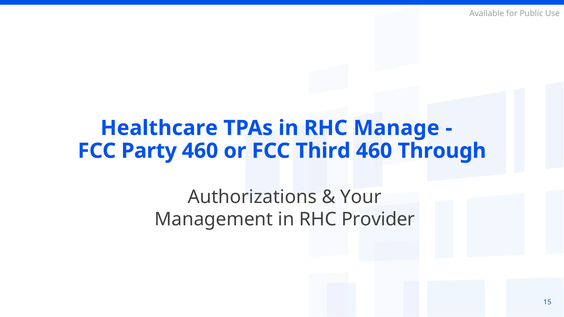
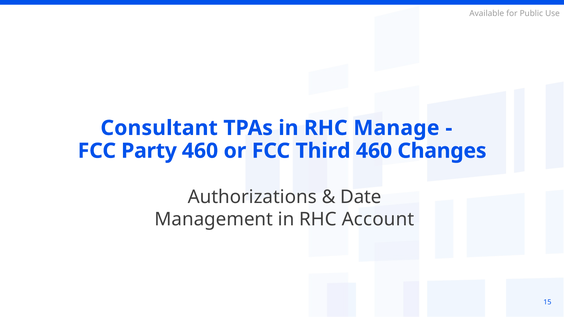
Healthcare: Healthcare -> Consultant (159, 128)
Through: Through -> Changes (442, 151)
Your: Your -> Date (361, 197)
Provider: Provider -> Account (378, 220)
